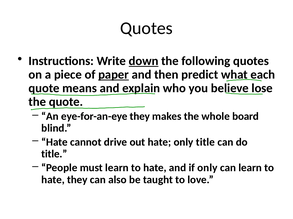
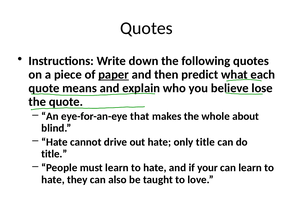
down underline: present -> none (144, 61)
eye-for-an-eye they: they -> that (140, 117)
board: board -> about (246, 117)
if only: only -> your (208, 168)
